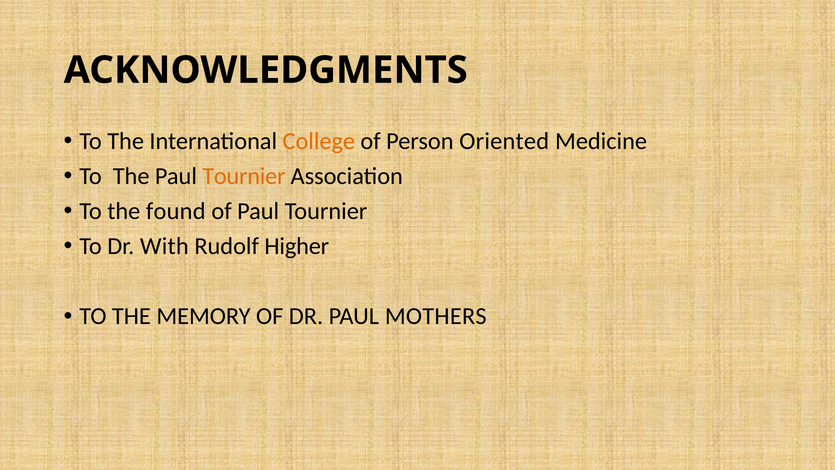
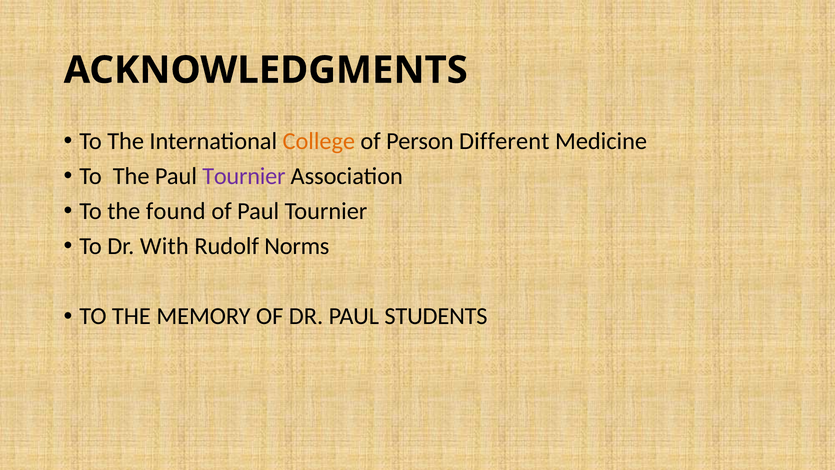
Oriented: Oriented -> Different (504, 141)
Tournier colour: orange -> purple (244, 176)
Higher: Higher -> Norms (297, 246)
MOTHERS: MOTHERS -> STUDENTS (436, 316)
